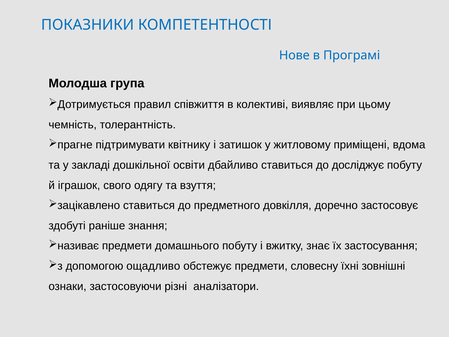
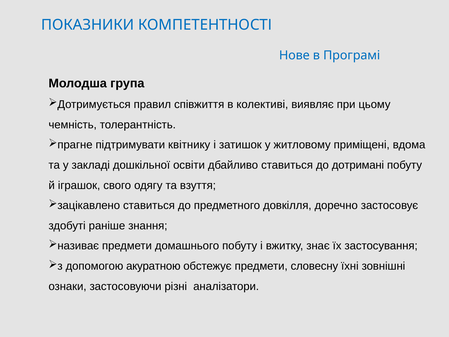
досліджує: досліджує -> дотримані (358, 165)
ощадливо: ощадливо -> акуратною (153, 266)
